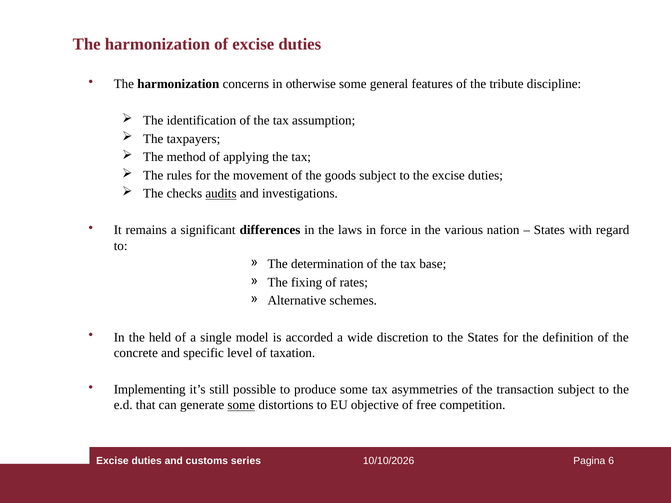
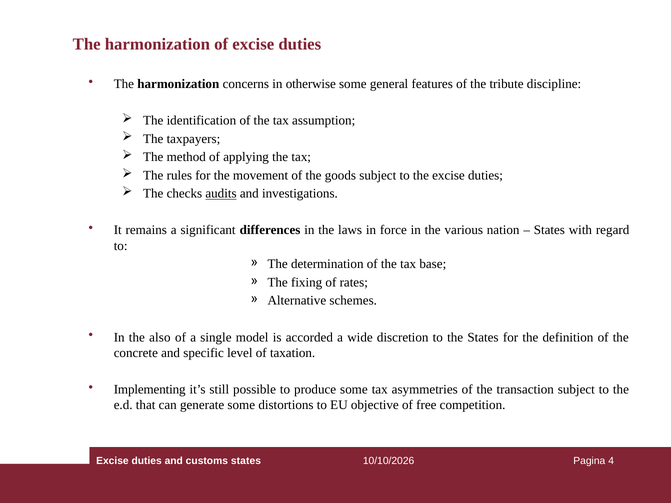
held: held -> also (160, 337)
some underline: present -> none (241, 405)
customs series: series -> states (246, 461)
6: 6 -> 4 (611, 461)
